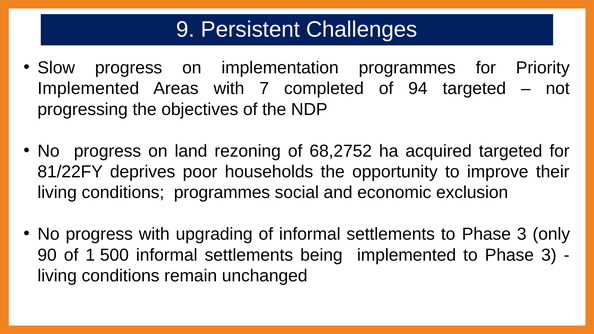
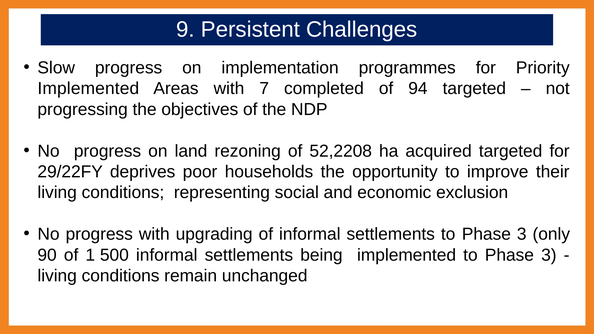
68,2752: 68,2752 -> 52,2208 (341, 151)
81/22FY: 81/22FY -> 29/22FY (70, 172)
conditions programmes: programmes -> representing (222, 193)
